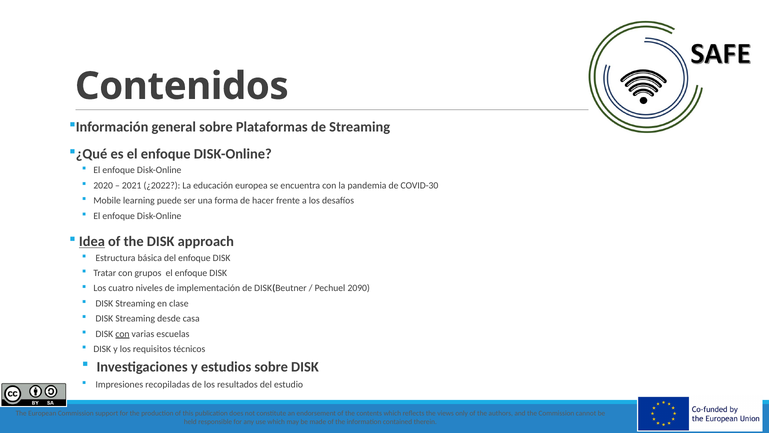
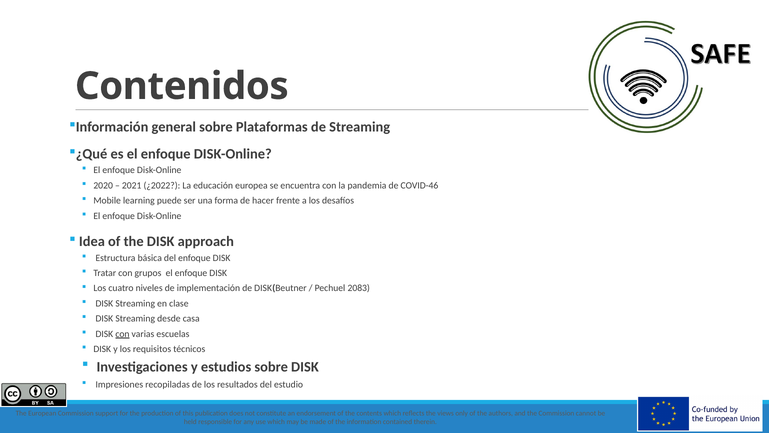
COVID-30: COVID-30 -> COVID-46 (419, 185)
Idea underline: present -> none (92, 241)
2090: 2090 -> 2083 (359, 288)
